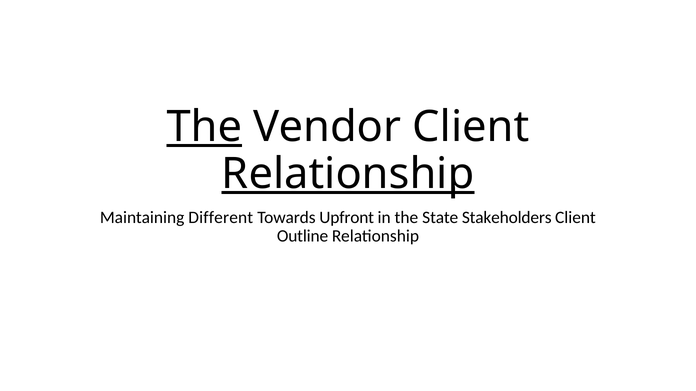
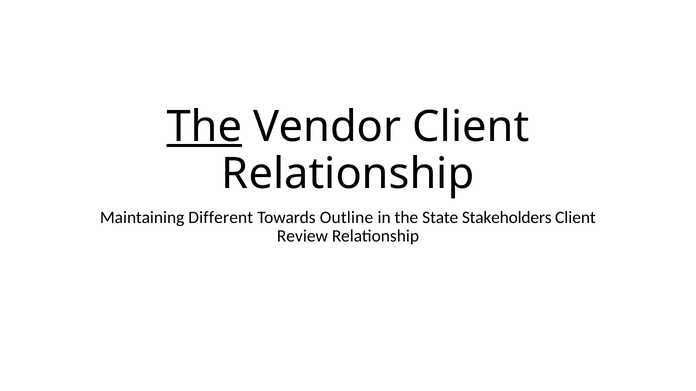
Relationship underline: present -> none (348, 174)
Upfront: Upfront -> Outline (347, 218)
Outline: Outline -> Review (302, 236)
